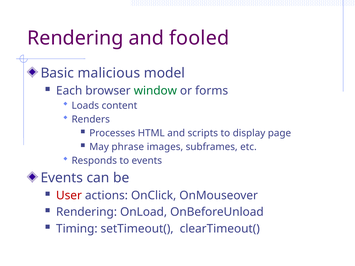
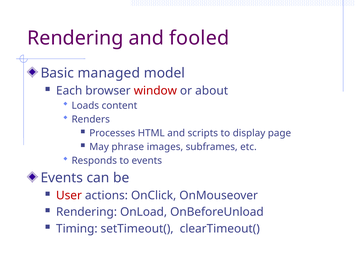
malicious: malicious -> managed (109, 73)
window colour: green -> red (155, 91)
forms: forms -> about (212, 91)
